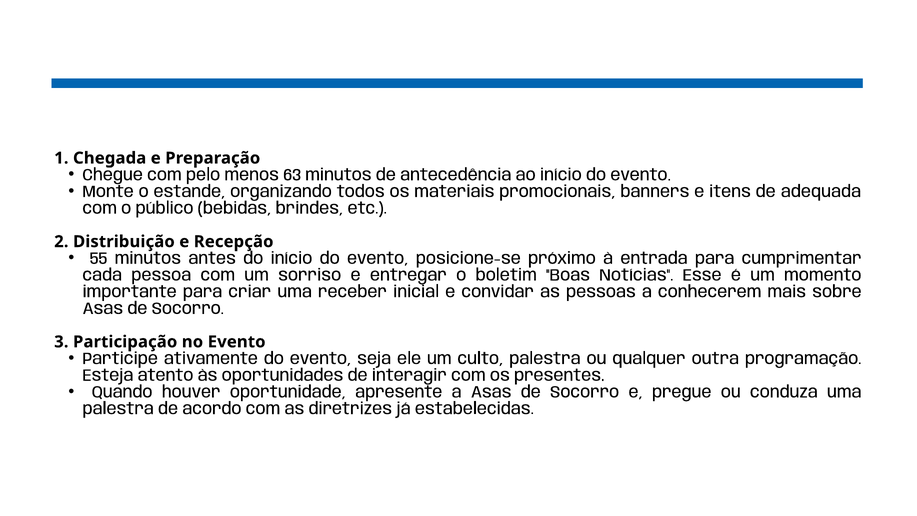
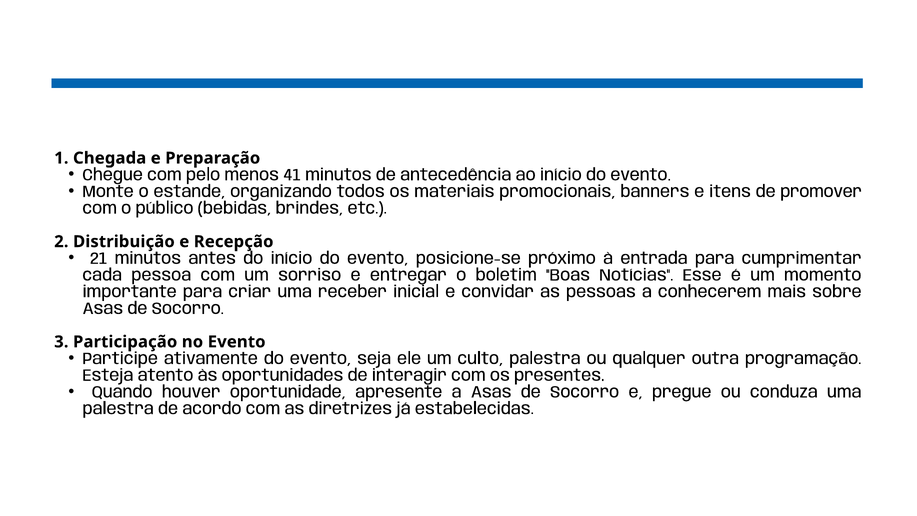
63: 63 -> 41 (292, 175)
adequada: adequada -> promover (821, 191)
55: 55 -> 21 (99, 258)
